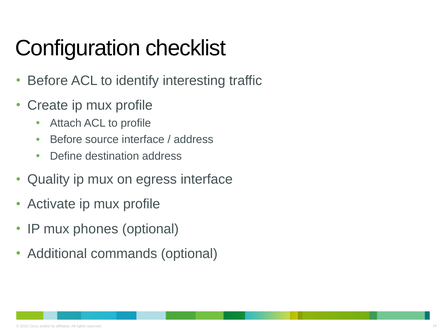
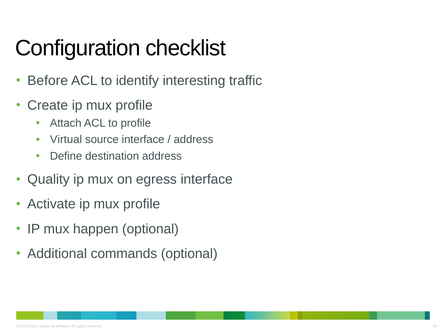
Before: Before -> Virtual (66, 139)
phones: phones -> happen (96, 229)
